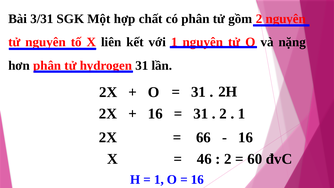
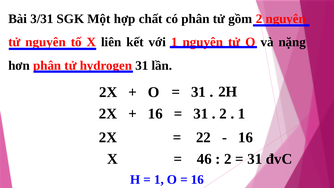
66: 66 -> 22 (203, 137)
60: 60 -> 31 (255, 159)
